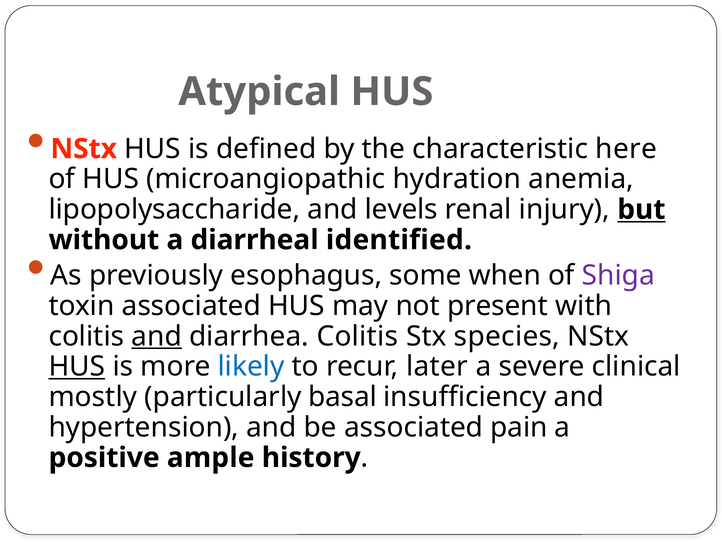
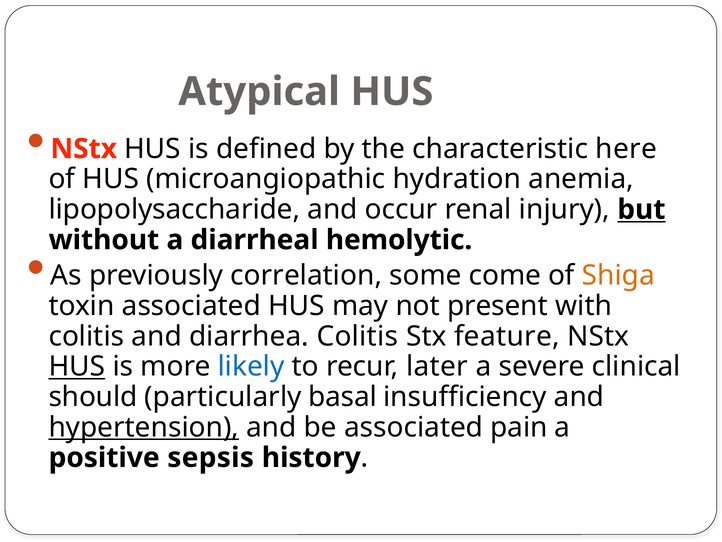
levels: levels -> occur (401, 209)
identified: identified -> hemolytic (399, 240)
esophagus: esophagus -> correlation (306, 275)
when: when -> come (505, 275)
Shiga colour: purple -> orange (618, 275)
and underline: present -> none (157, 336)
species: species -> feature (507, 336)
mostly: mostly -> should (93, 397)
hypertension underline: none -> present (144, 427)
ample: ample -> sepsis (211, 457)
